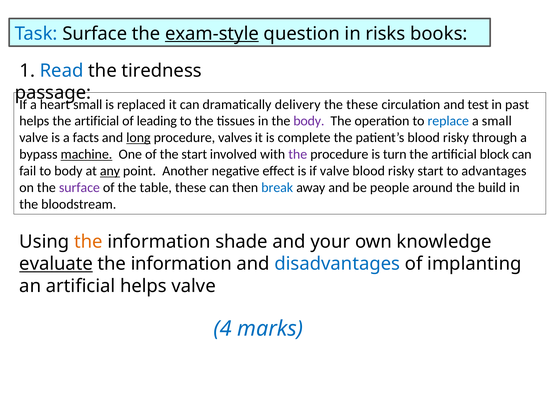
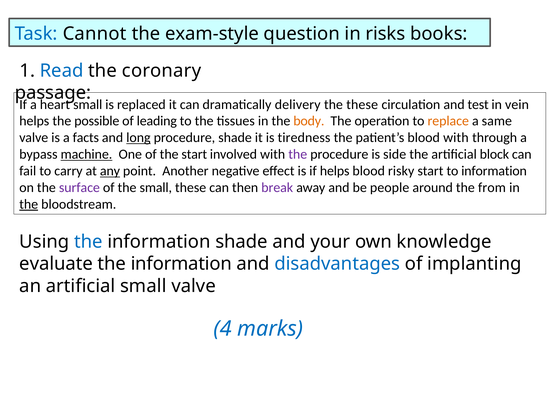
Task Surface: Surface -> Cannot (95, 34)
exam-style underline: present -> none (212, 34)
tiredness: tiredness -> coronary (162, 71)
past: past -> vein (517, 104)
helps the artificial: artificial -> possible (97, 121)
body colour: purple -> orange (309, 121)
replace colour: blue -> orange (448, 121)
a small: small -> same (497, 121)
procedure valves: valves -> shade (235, 138)
complete: complete -> tiredness (304, 138)
patient’s blood risky: risky -> with (456, 138)
turn: turn -> side (395, 154)
to body: body -> carry (68, 171)
if valve: valve -> helps (335, 171)
to advantages: advantages -> information (494, 171)
the table: table -> small (156, 188)
break colour: blue -> purple (277, 188)
build: build -> from (492, 188)
the underline: none -> present (29, 204)
the colour: orange -> blue (88, 242)
evaluate underline: present -> none (56, 264)
artificial helps: helps -> small (143, 286)
